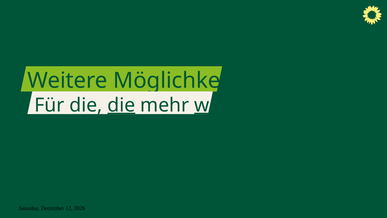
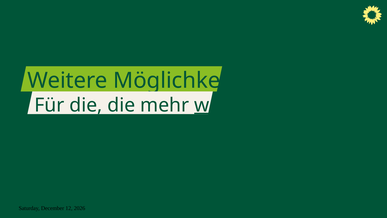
die underline: present -> none (121, 105)
